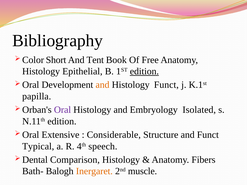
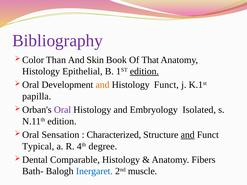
Bibliography colour: black -> purple (58, 41)
Short: Short -> Than (56, 60)
Tent: Tent -> Skin (95, 60)
Free: Free -> That (150, 60)
Extensive: Extensive -> Sensation (60, 135)
Considerable: Considerable -> Characterized (114, 135)
and underline: none -> present (188, 135)
speech: speech -> degree (103, 146)
Comparison: Comparison -> Comparable (75, 160)
Inergaret colour: orange -> blue (94, 171)
